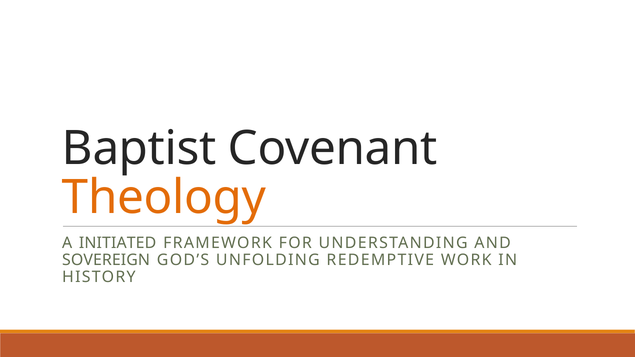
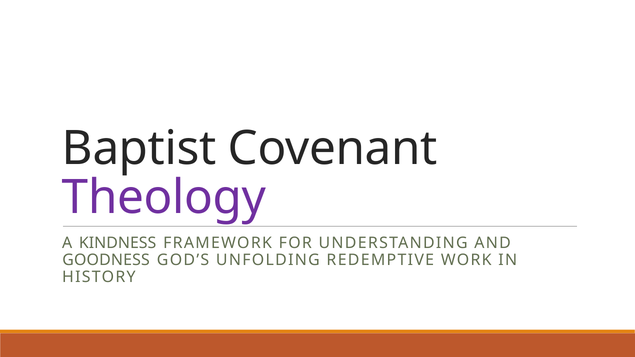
Theology colour: orange -> purple (164, 197)
INITIATED: INITIATED -> KINDNESS (118, 243)
SOVEREIGN: SOVEREIGN -> GOODNESS (106, 260)
